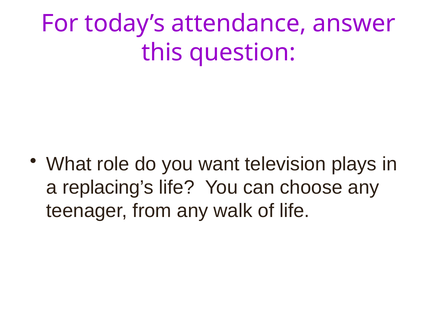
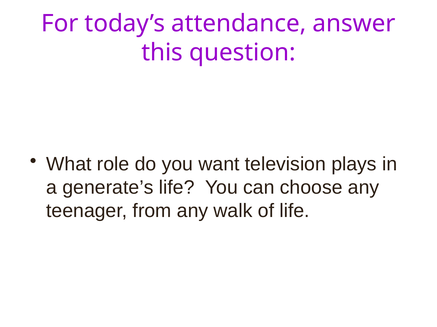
replacing’s: replacing’s -> generate’s (108, 188)
